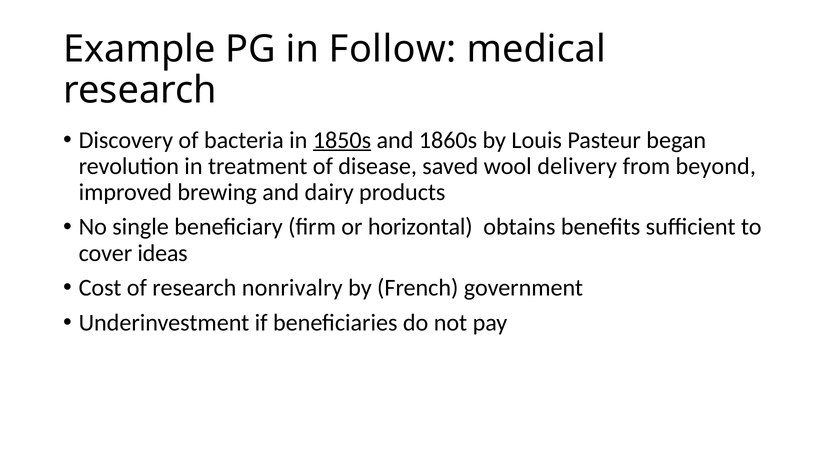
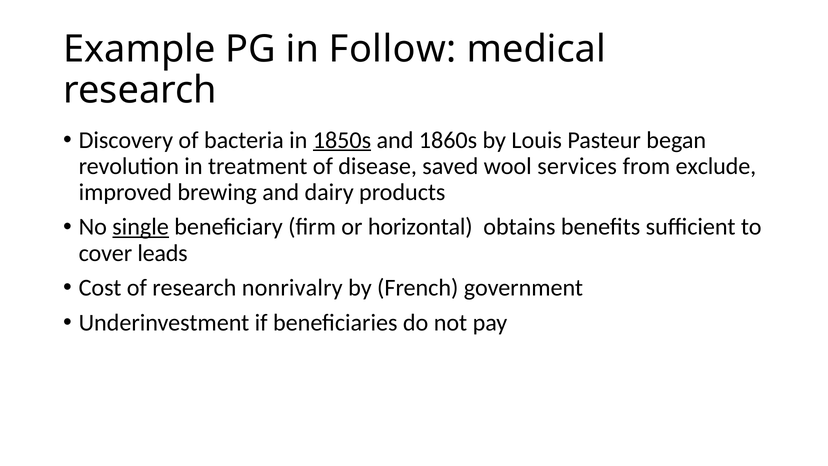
delivery: delivery -> services (577, 166)
beyond: beyond -> exclude (716, 166)
single underline: none -> present (141, 227)
ideas: ideas -> leads (163, 253)
